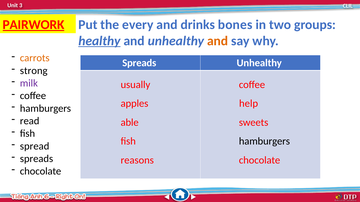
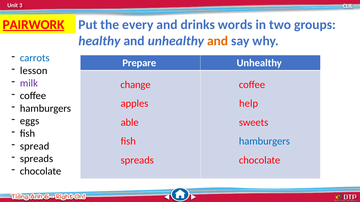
bones: bones -> words (235, 25)
healthy underline: present -> none (99, 41)
carrots colour: orange -> blue (35, 58)
Spreads: Spreads -> Prepare (139, 63)
strong: strong -> lesson (34, 71)
usually: usually -> change (135, 85)
read: read -> eggs (30, 121)
hamburgers colour: black -> blue (264, 142)
reasons: reasons -> spreads (137, 160)
